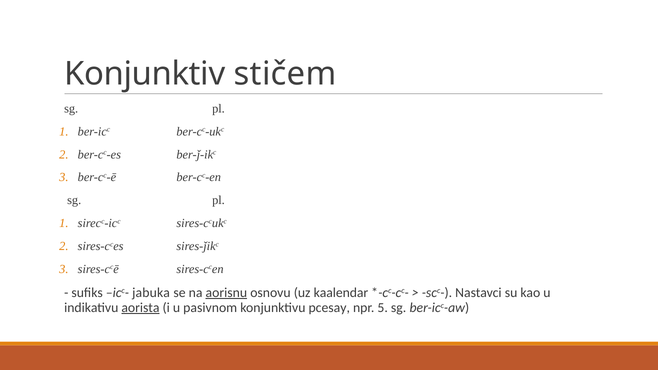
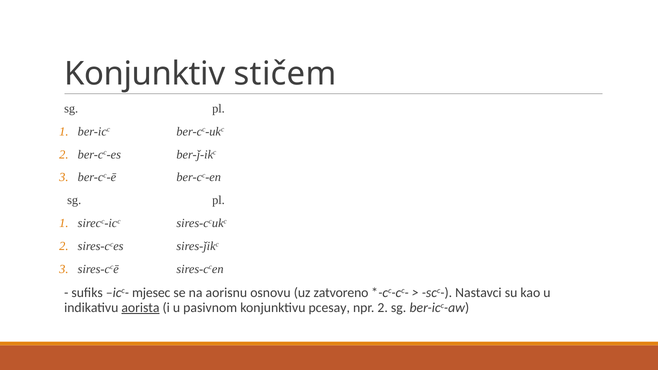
jabuka: jabuka -> mjesec (151, 293)
aorisnu underline: present -> none (226, 293)
kaalendar: kaalendar -> zatvoreno (341, 293)
npr 5: 5 -> 2 (383, 308)
